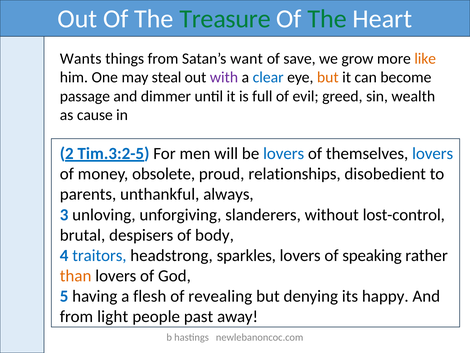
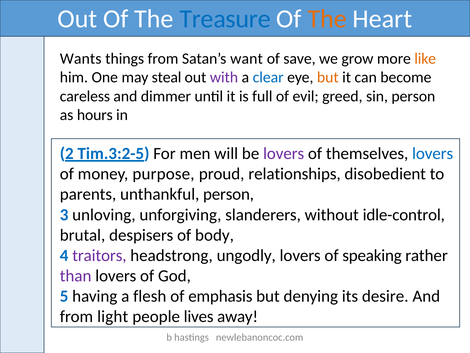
Treasure colour: green -> blue (225, 19)
The colour: green -> orange (327, 19)
passage: passage -> careless (85, 96)
sin wealth: wealth -> person (413, 96)
cause: cause -> hours (95, 115)
lovers colour: blue -> purple (284, 153)
obsolete: obsolete -> purpose (164, 174)
unthankful always: always -> person (229, 194)
lost-control: lost-control -> idle-control (404, 214)
traitors colour: blue -> purple (99, 255)
sparkles: sparkles -> ungodly (246, 255)
than colour: orange -> purple (76, 275)
revealing: revealing -> emphasis (220, 296)
happy: happy -> desire (385, 296)
past: past -> lives (199, 316)
